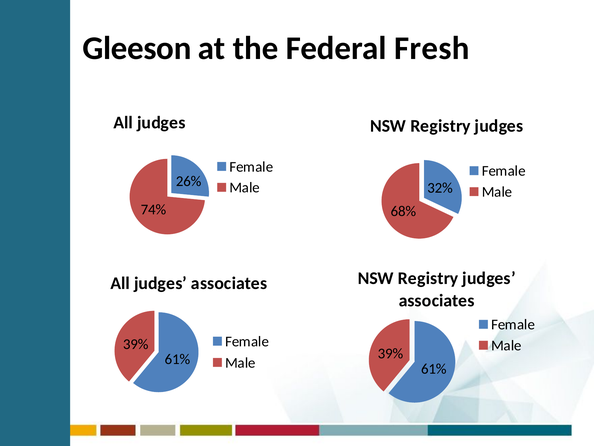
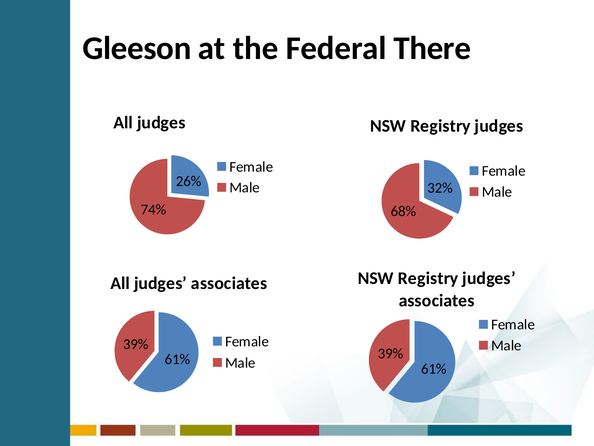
Fresh: Fresh -> There (432, 48)
